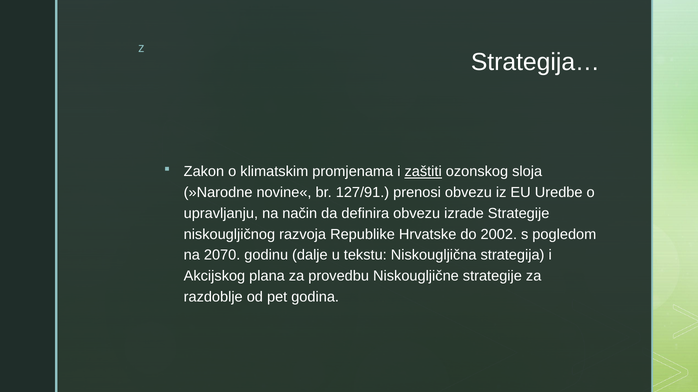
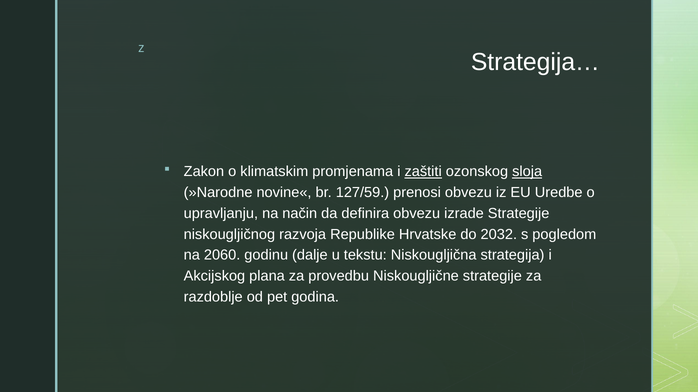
sloja underline: none -> present (527, 172)
127/91: 127/91 -> 127/59 (362, 193)
2002: 2002 -> 2032 (499, 235)
2070: 2070 -> 2060 (222, 256)
